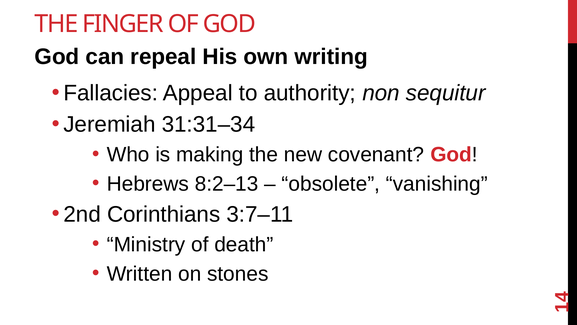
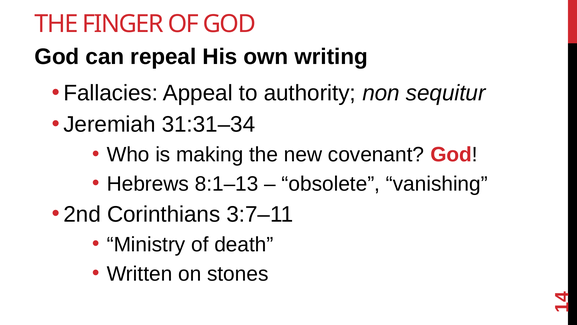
8:2–13: 8:2–13 -> 8:1–13 (227, 184)
